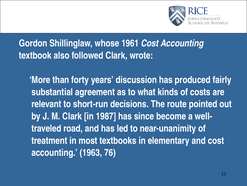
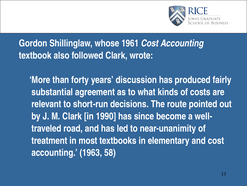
1987: 1987 -> 1990 (106, 116)
76: 76 -> 58 (110, 152)
